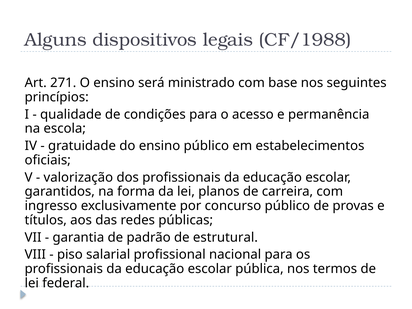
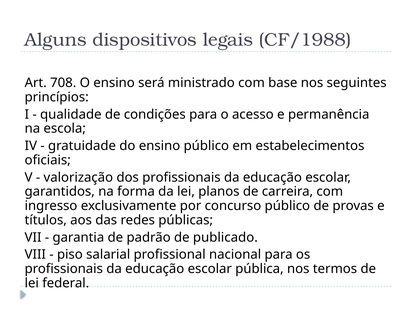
271: 271 -> 708 (63, 83)
estrutural: estrutural -> publicado (225, 237)
